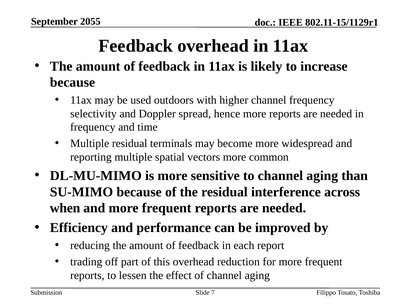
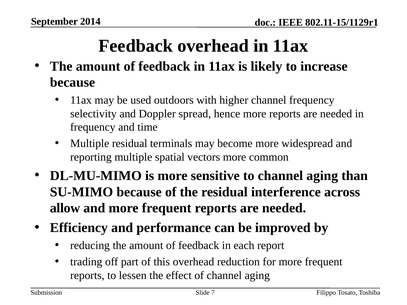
2055: 2055 -> 2014 (90, 22)
when: when -> allow (65, 208)
